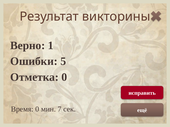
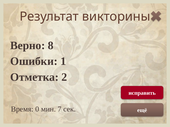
1: 1 -> 8 (51, 46)
5: 5 -> 1 (63, 61)
Отметка 0: 0 -> 2 (64, 77)
